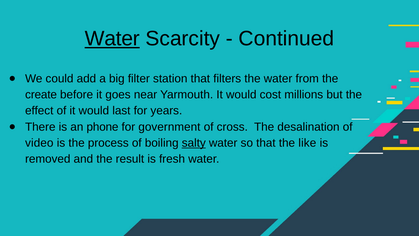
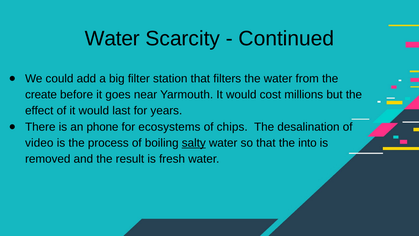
Water underline: present -> none (112, 39)
government: government -> ecosystems (169, 127)
cross: cross -> chips (232, 127)
like: like -> into (307, 143)
